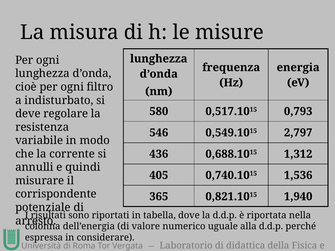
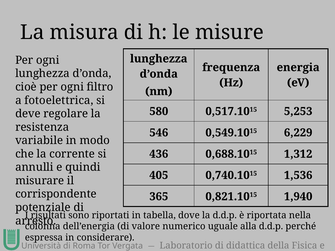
indisturbato: indisturbato -> fotoelettrica (59, 100)
0,793: 0,793 -> 5,253 (298, 111)
2,797: 2,797 -> 6,229 (298, 133)
